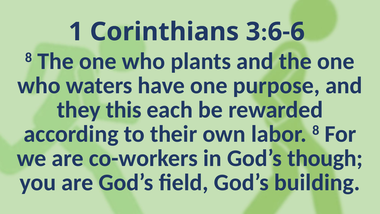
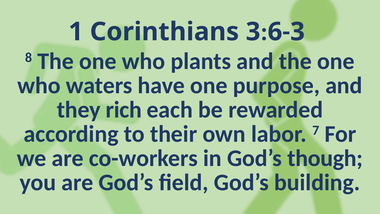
6: 6 -> 3 (298, 32)
this: this -> rich (124, 110)
labor 8: 8 -> 7 (316, 130)
